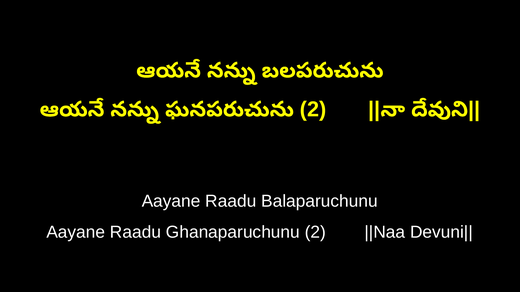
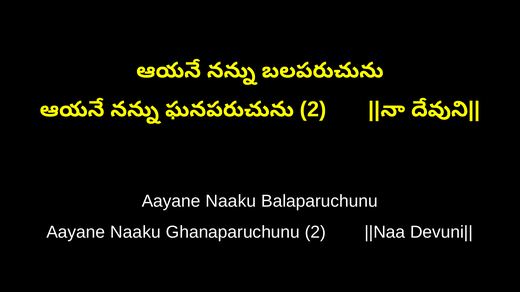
Raadu: Raadu -> Naaku (231, 201)
Raadu: Raadu -> Naaku (135, 233)
